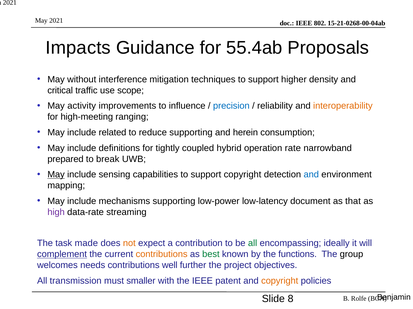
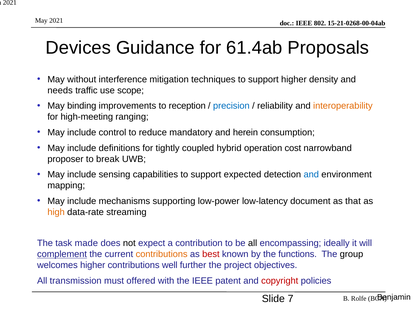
Impacts: Impacts -> Devices (78, 48)
55.4ab: 55.4ab -> 61.4ab (254, 48)
critical: critical -> needs (60, 91)
activity: activity -> binding (82, 106)
influence: influence -> reception (187, 106)
related: related -> control (112, 133)
reduce supporting: supporting -> mandatory (191, 133)
rate: rate -> cost (293, 148)
prepared: prepared -> proposer (65, 159)
May underline: present -> none (56, 175)
support copyright: copyright -> expected (243, 175)
high colour: purple -> orange (56, 213)
not colour: orange -> black (129, 244)
all colour: green -> black (253, 244)
best colour: green -> red (211, 255)
welcomes needs: needs -> higher (93, 266)
smaller: smaller -> offered (141, 281)
copyright colour: orange -> red (280, 281)
8: 8 -> 7 (291, 299)
